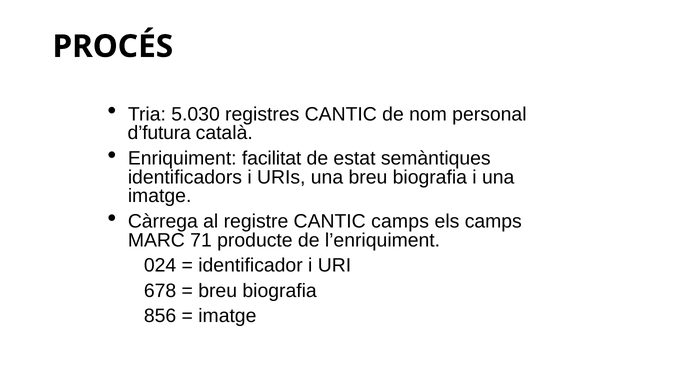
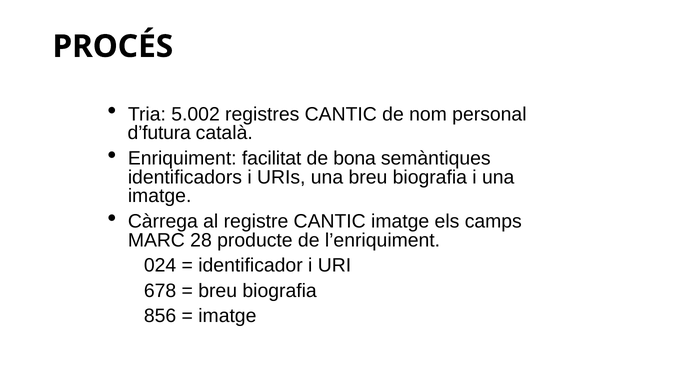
5.030: 5.030 -> 5.002 (196, 114)
estat: estat -> bona (355, 159)
CANTIC camps: camps -> imatge (400, 222)
71: 71 -> 28 (201, 240)
